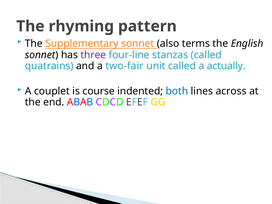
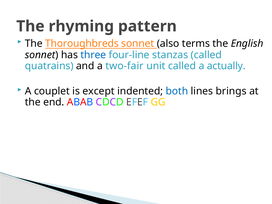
Supplementary: Supplementary -> Thoroughbreds (82, 44)
three colour: purple -> blue (93, 55)
course: course -> except (99, 91)
across: across -> brings (231, 91)
